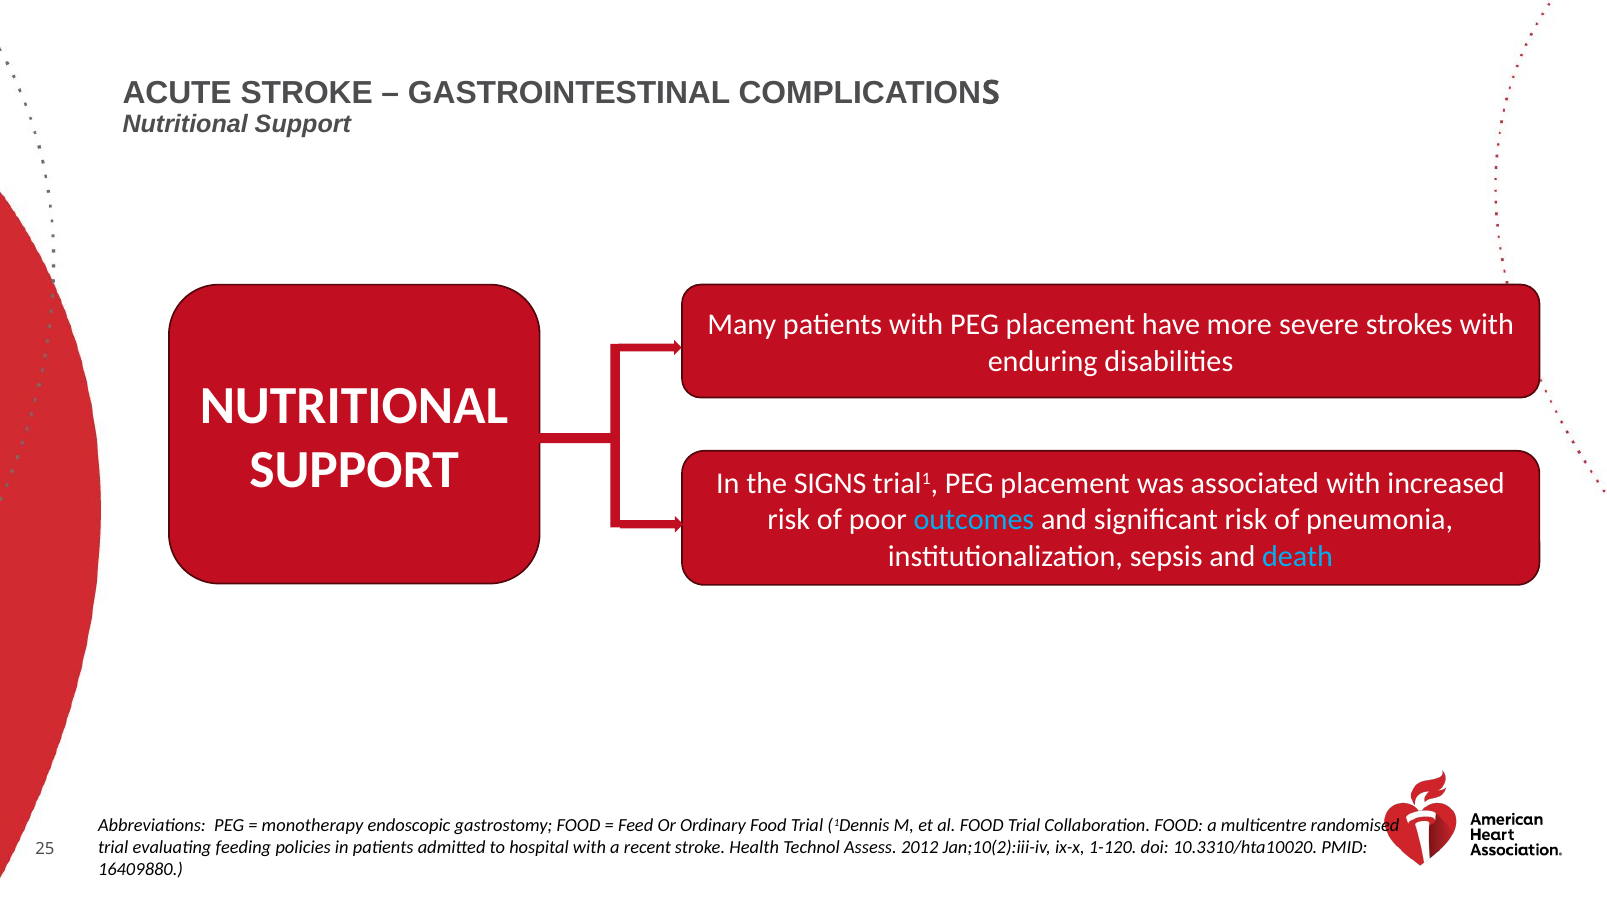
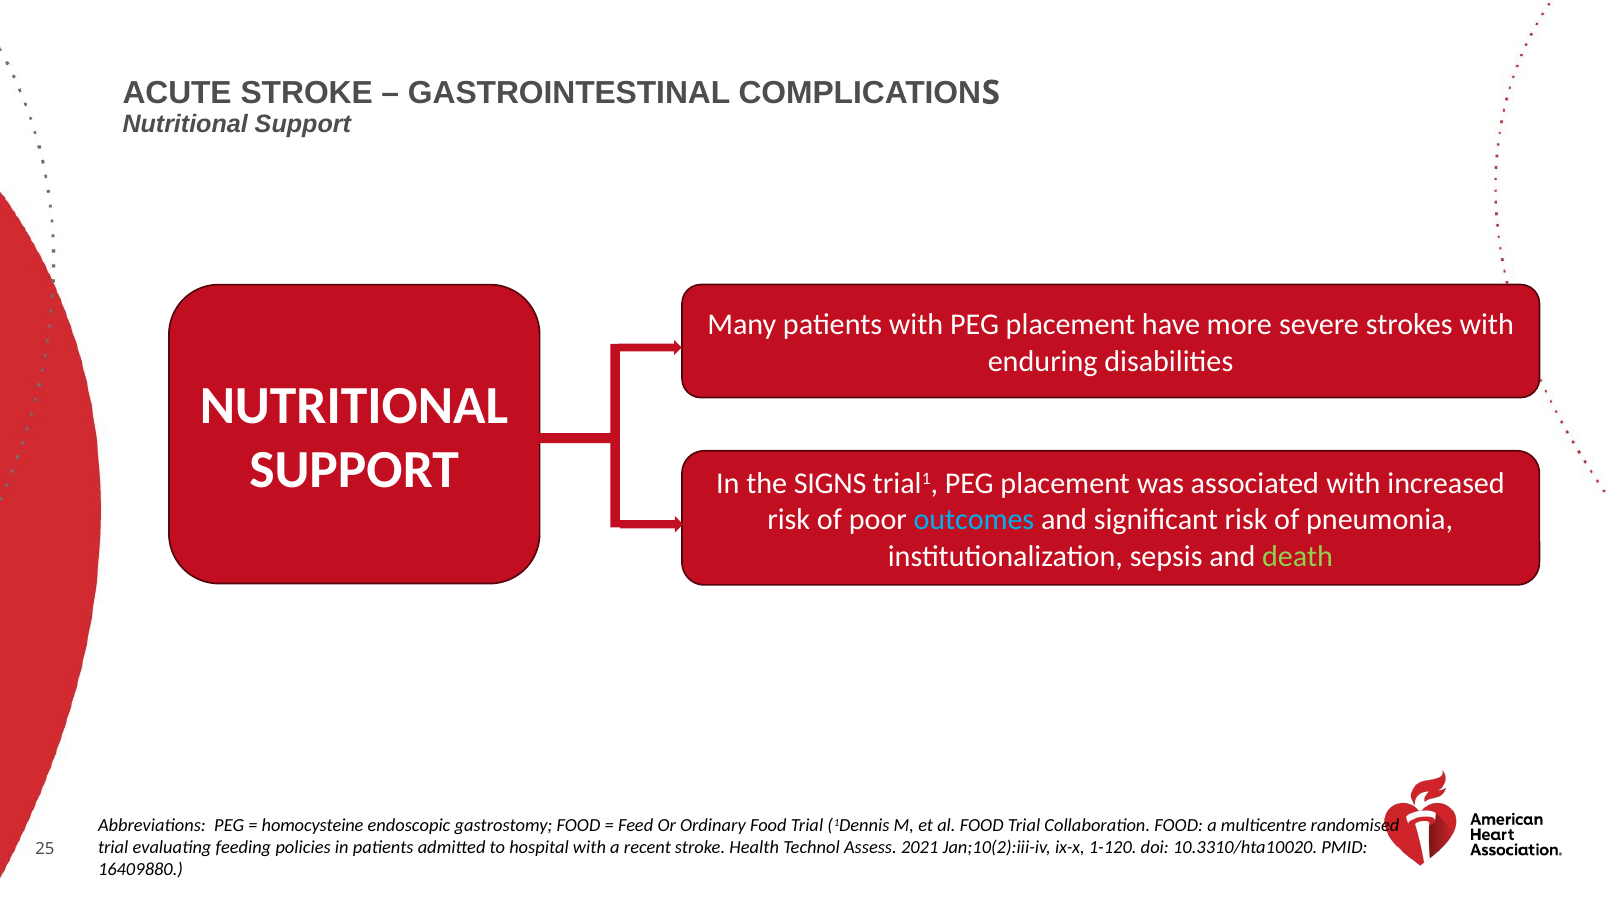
death colour: light blue -> light green (1298, 556)
monotherapy: monotherapy -> homocysteine (313, 825)
2012: 2012 -> 2021 (920, 848)
